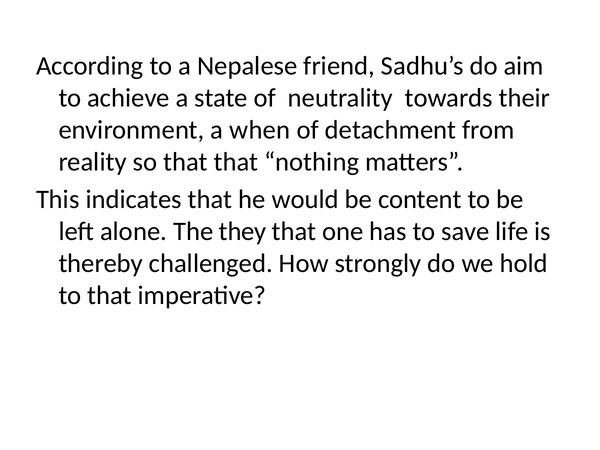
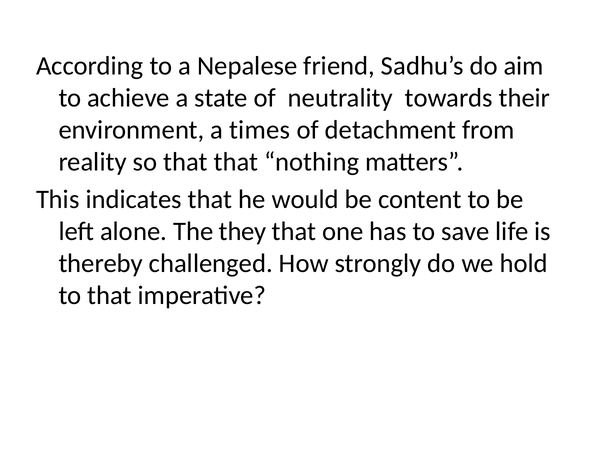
when: when -> times (260, 130)
